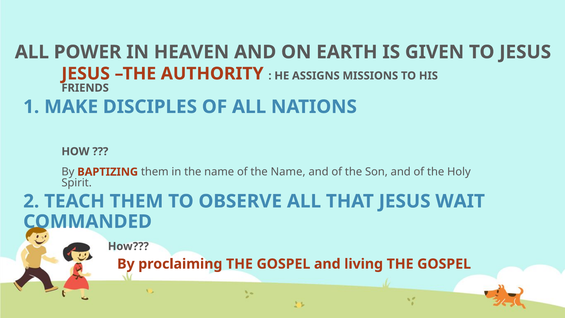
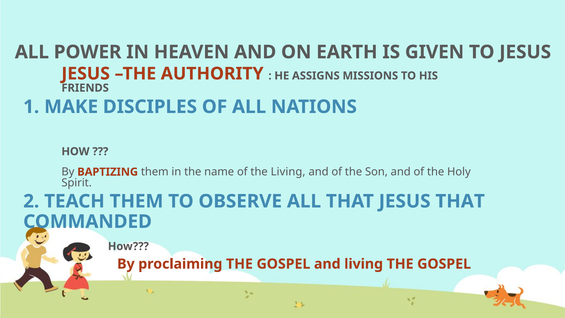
of the Name: Name -> Living (288, 172)
JESUS WAIT: WAIT -> THAT (460, 201)
